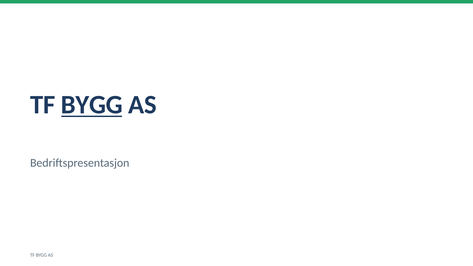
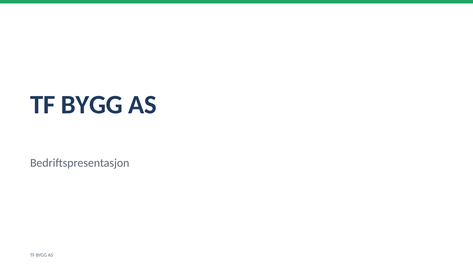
BYGG underline: present -> none (92, 105)
